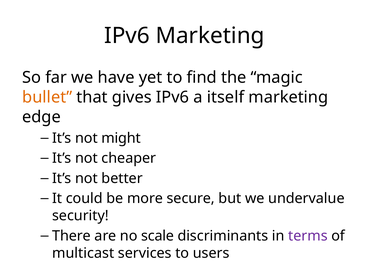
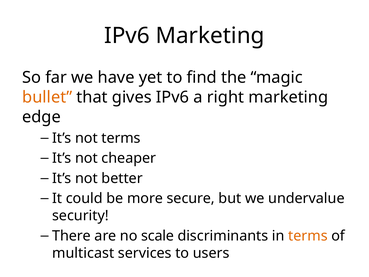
itself: itself -> right (226, 97)
not might: might -> terms (121, 138)
terms colour: purple -> orange (308, 236)
